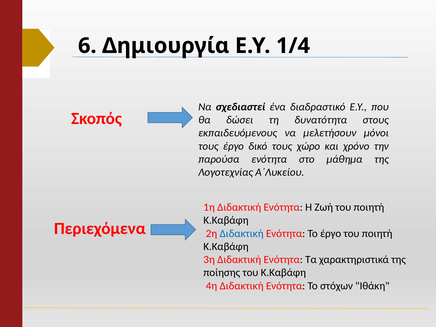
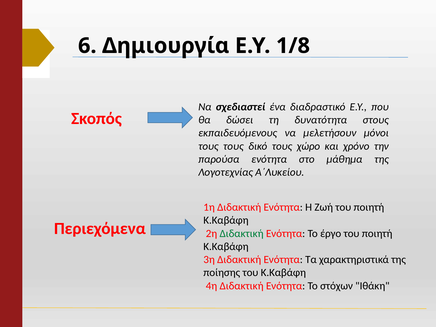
1/4: 1/4 -> 1/8 (293, 46)
τους έργο: έργο -> τους (233, 146)
Διδακτική colour: blue -> green (242, 233)
